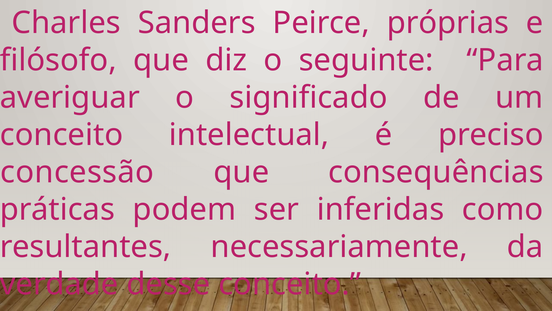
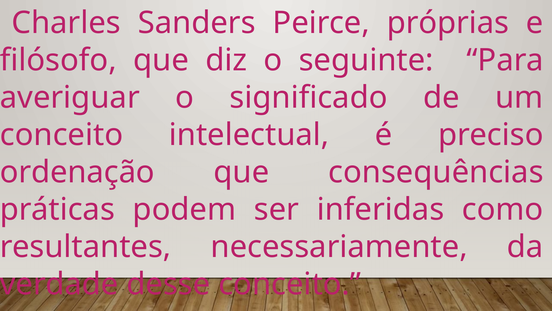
concessão: concessão -> ordenação (77, 172)
